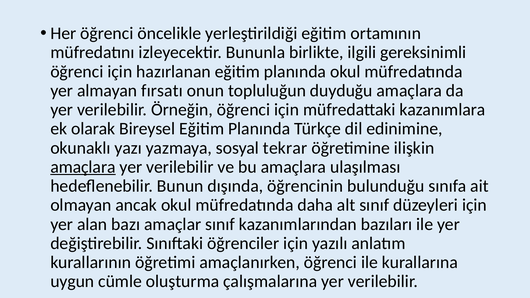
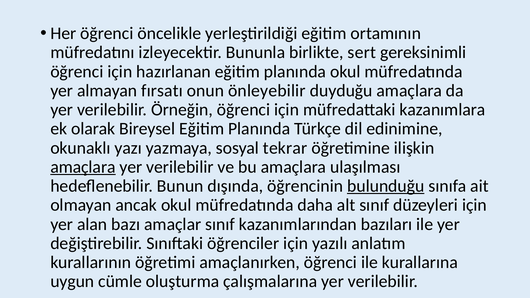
ilgili: ilgili -> sert (362, 52)
topluluğun: topluluğun -> önleyebilir (267, 91)
bulunduğu underline: none -> present (386, 186)
